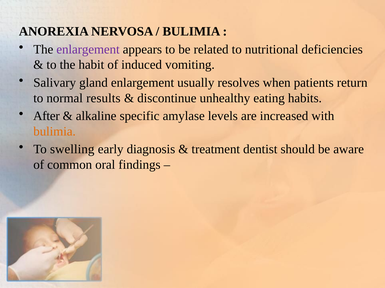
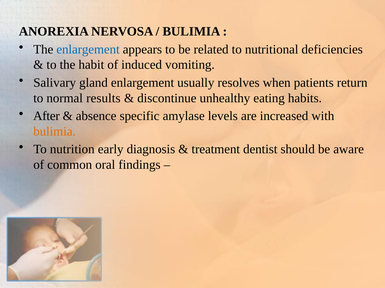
enlargement colour: purple -> blue (88, 50)
alkaline: alkaline -> absence (96, 116)
swelling: swelling -> nutrition (72, 150)
